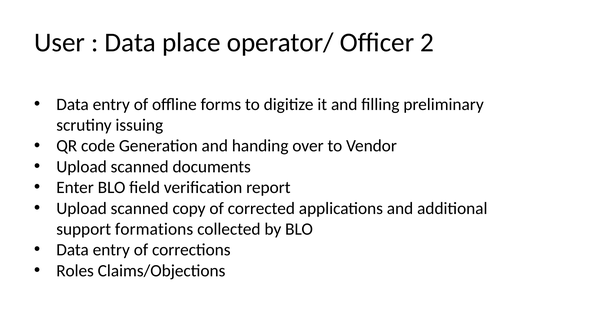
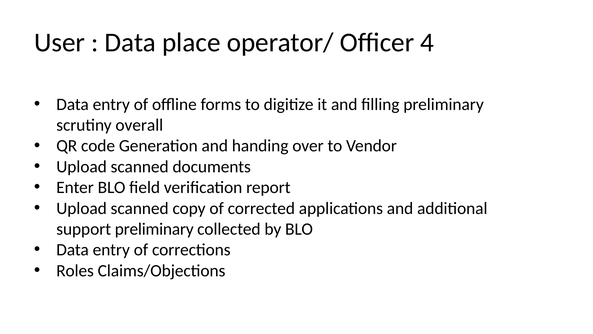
2: 2 -> 4 (427, 43)
issuing: issuing -> overall (139, 125)
support formations: formations -> preliminary (154, 229)
